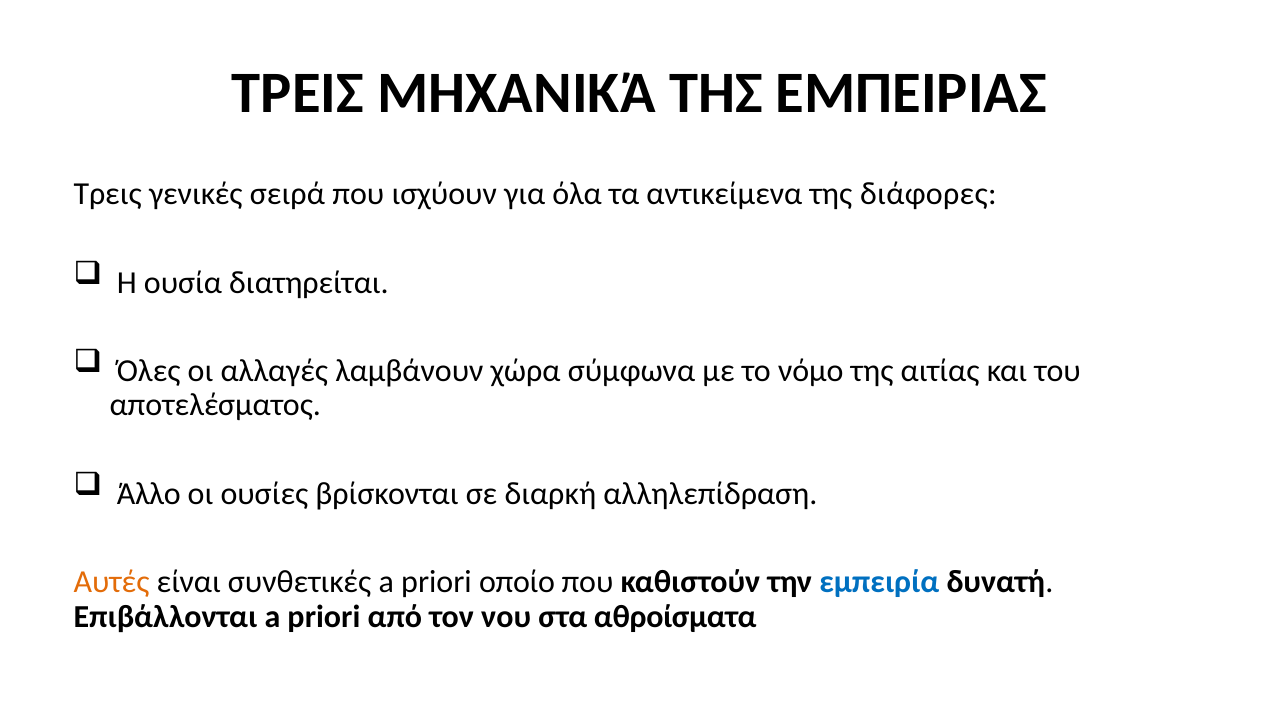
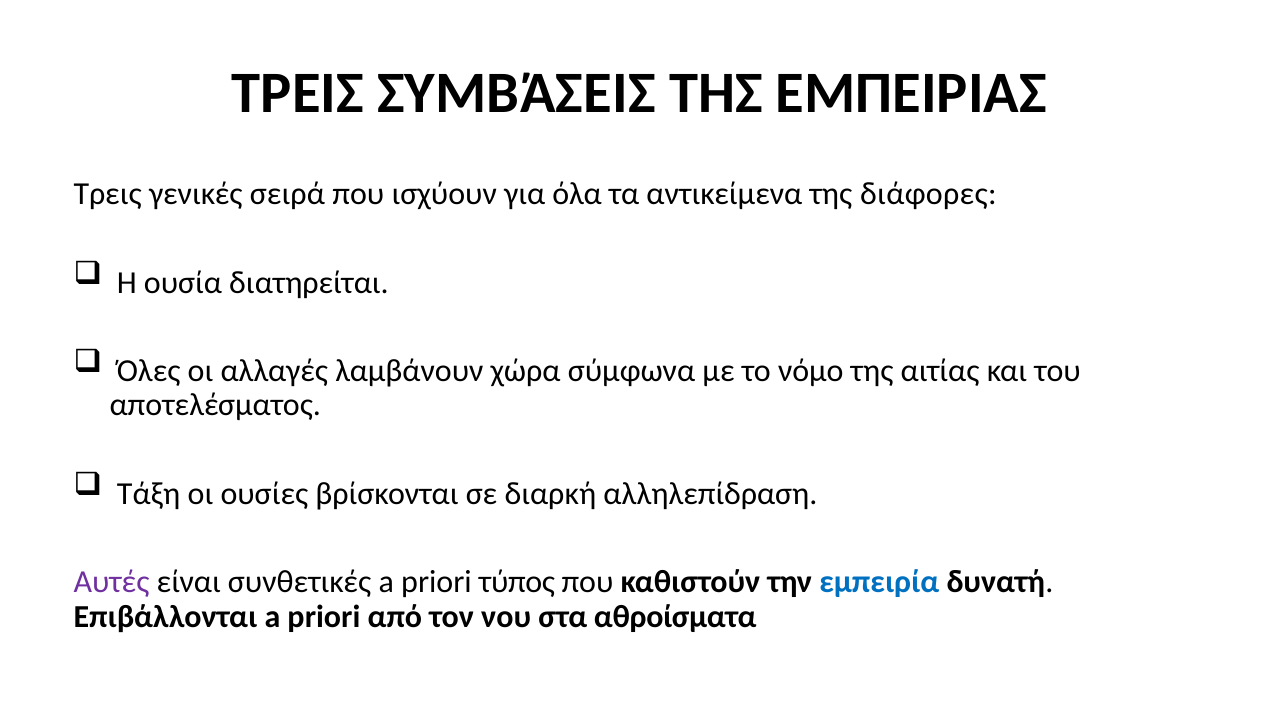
ΜΗΧΑΝΙΚΆ: ΜΗΧΑΝΙΚΆ -> ΣΥΜΒΆΣΕΙΣ (516, 93)
Άλλο: Άλλο -> Τάξη (149, 494)
Αυτές colour: orange -> purple (111, 582)
οποίο: οποίο -> τύπος (517, 582)
